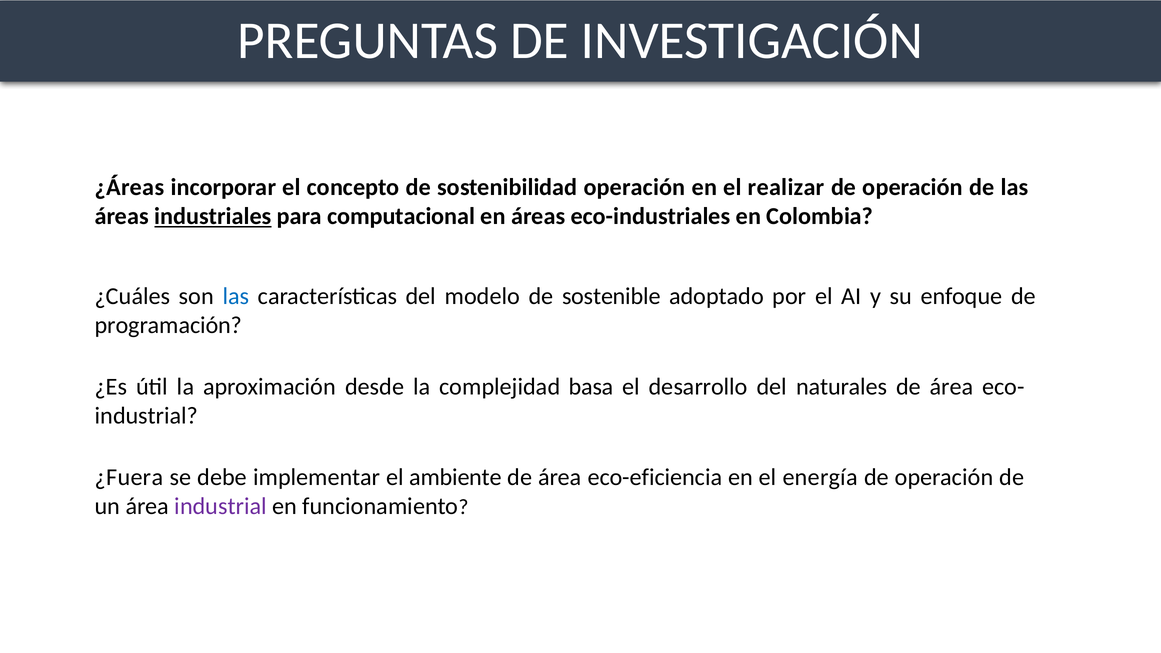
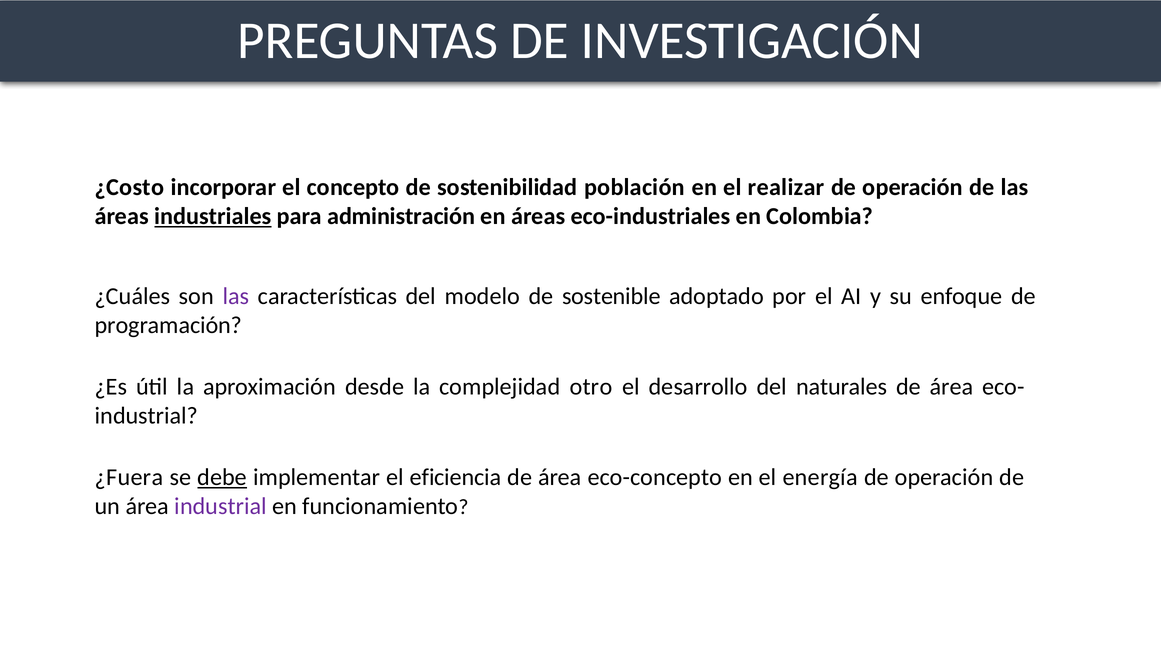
¿Áreas: ¿Áreas -> ¿Costo (129, 187)
sostenibilidad operación: operación -> población (634, 187)
computacional: computacional -> administración (401, 216)
las colour: blue -> purple (236, 296)
basa: basa -> otro (591, 387)
debe underline: none -> present (222, 477)
ambiente: ambiente -> eficiencia (456, 477)
eco-eficiencia: eco-eficiencia -> eco-concepto (655, 477)
